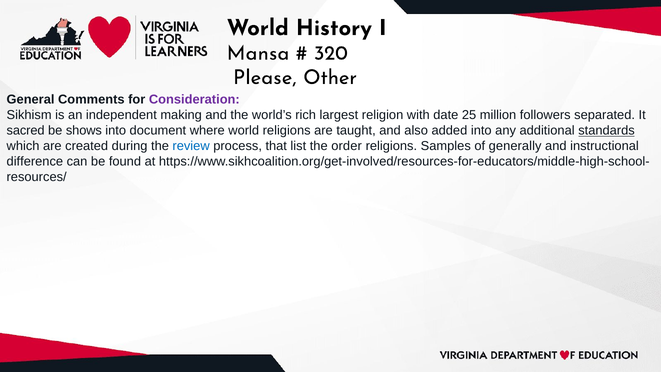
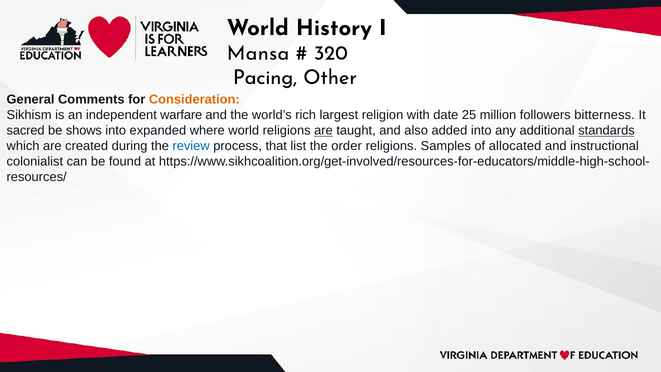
Please: Please -> Pacing (265, 77)
Consideration colour: purple -> orange (194, 100)
making: making -> warfare (181, 115)
separated: separated -> bitterness (605, 115)
document: document -> expanded (158, 131)
are underline: none -> present (323, 131)
generally: generally -> allocated (515, 146)
difference: difference -> colonialist (35, 161)
